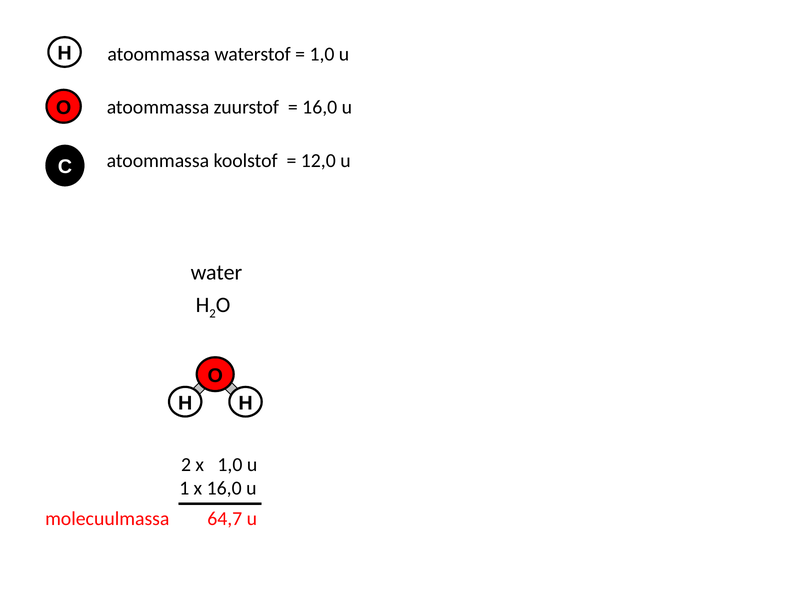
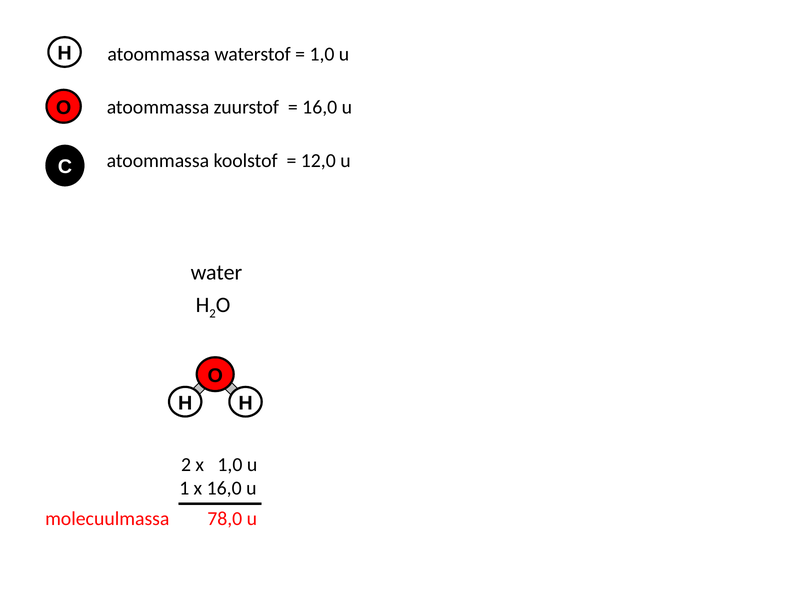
64,7: 64,7 -> 78,0 (225, 519)
